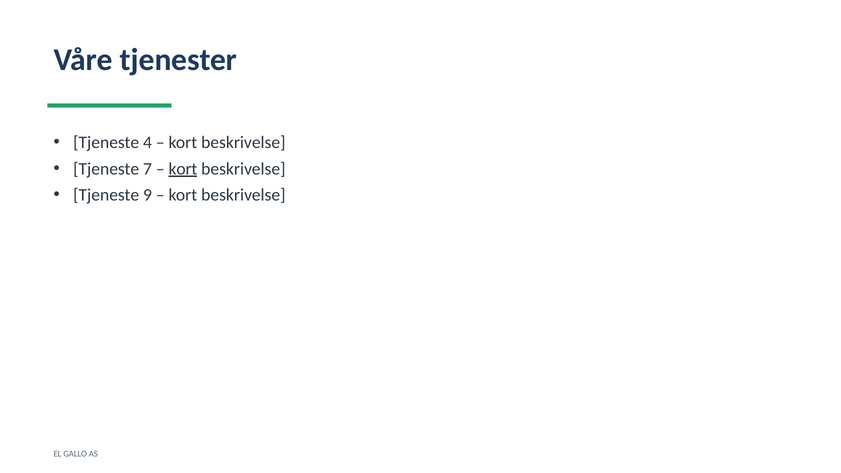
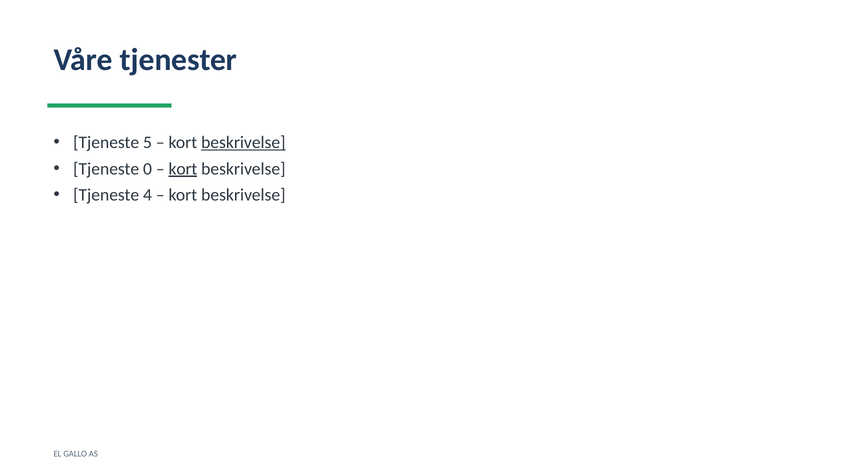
4: 4 -> 5 (147, 142)
beskrivelse underline: none -> present (243, 142)
7: 7 -> 0 (147, 169)
9: 9 -> 4 (147, 195)
